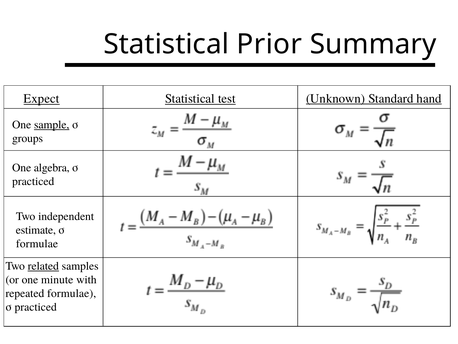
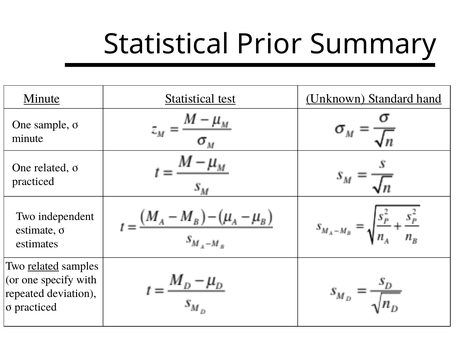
Expect: Expect -> Minute (42, 99)
sample underline: present -> none (52, 124)
groups: groups -> minute (28, 138)
One algebra: algebra -> related (52, 168)
formulae: formulae -> estimates (37, 243)
minute: minute -> specify (57, 279)
repeated formulae: formulae -> deviation (72, 293)
